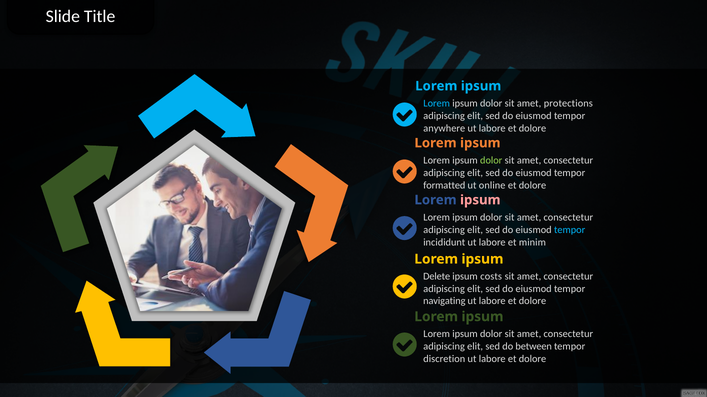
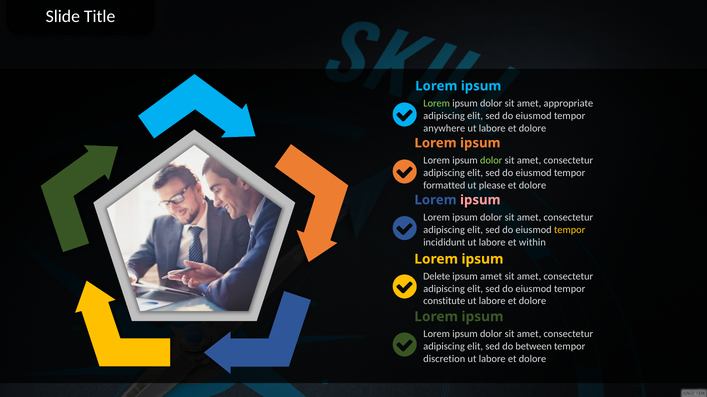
Lorem colour: light blue -> light green (437, 104)
protections: protections -> appropriate (568, 104)
online: online -> please (492, 186)
tempor colour: light blue -> yellow (570, 230)
minim: minim -> within (532, 243)
ipsum costs: costs -> amet (491, 277)
navigating: navigating -> constitute (444, 302)
